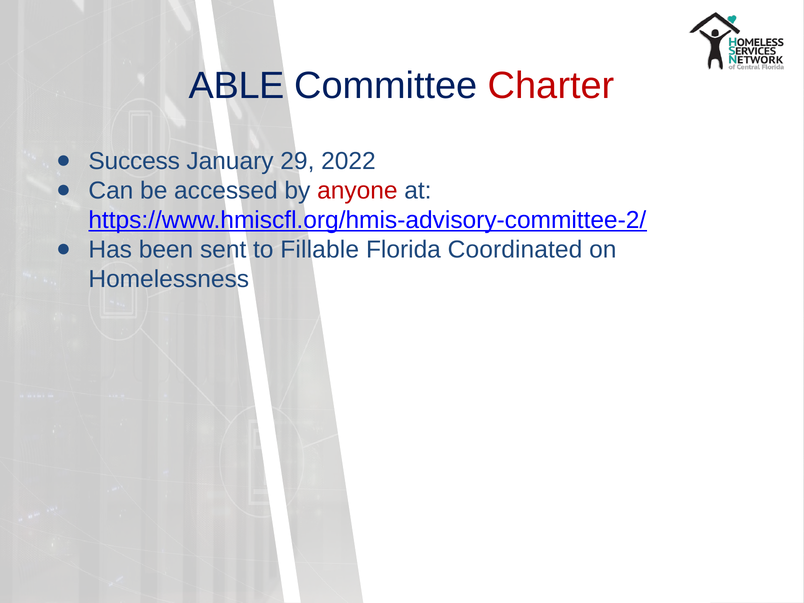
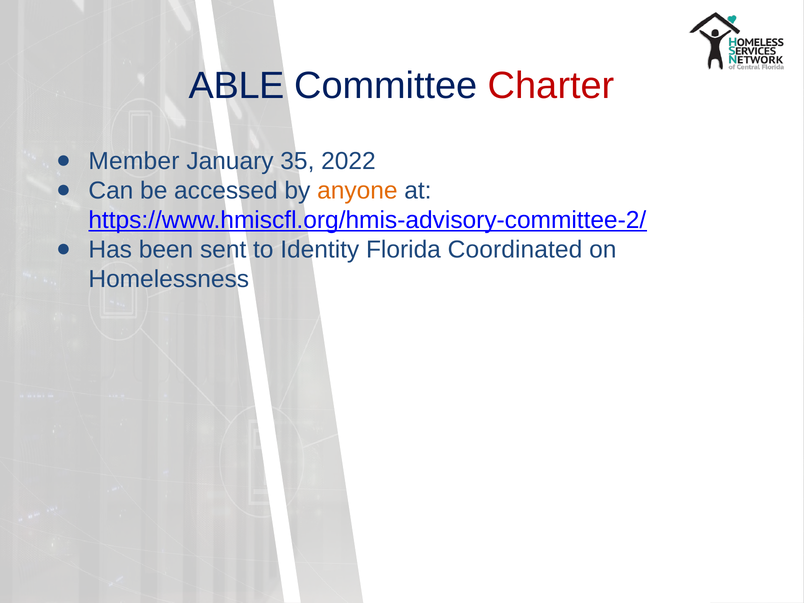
Success: Success -> Member (134, 161)
29: 29 -> 35 (297, 161)
anyone colour: red -> orange (357, 191)
Fillable: Fillable -> Identity (320, 250)
